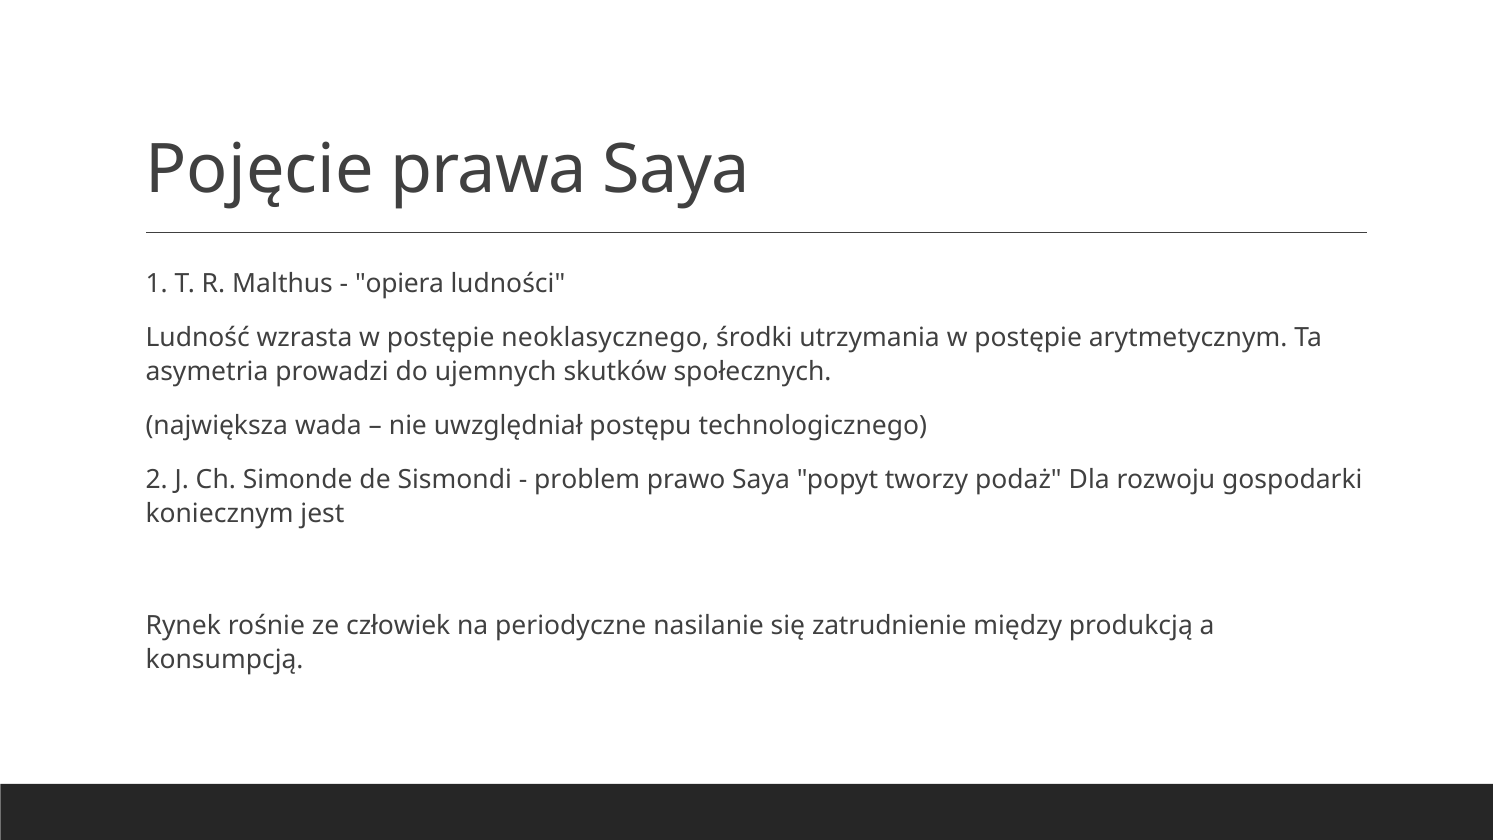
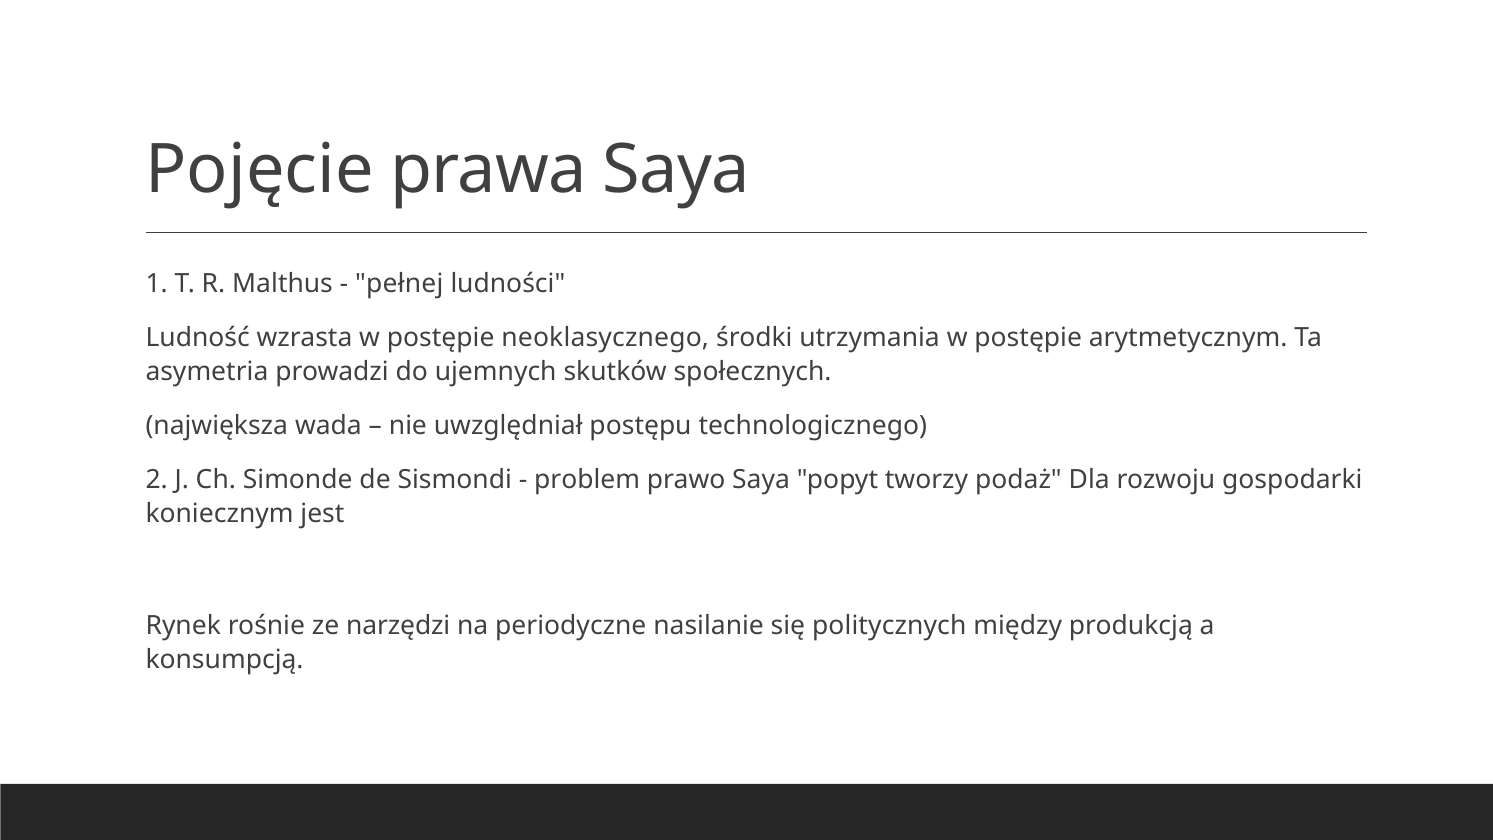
opiera: opiera -> pełnej (399, 284)
człowiek: człowiek -> narzędzi (398, 625)
zatrudnienie: zatrudnienie -> politycznych (889, 625)
